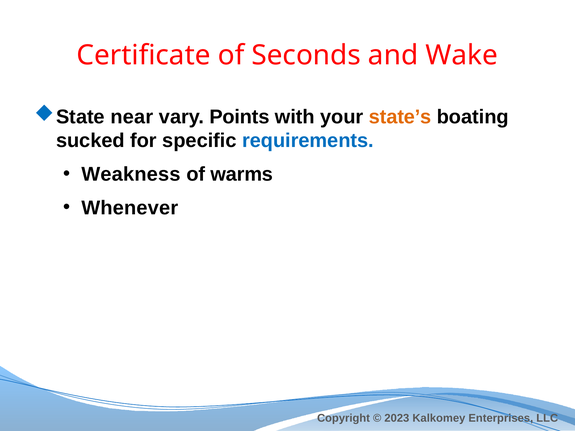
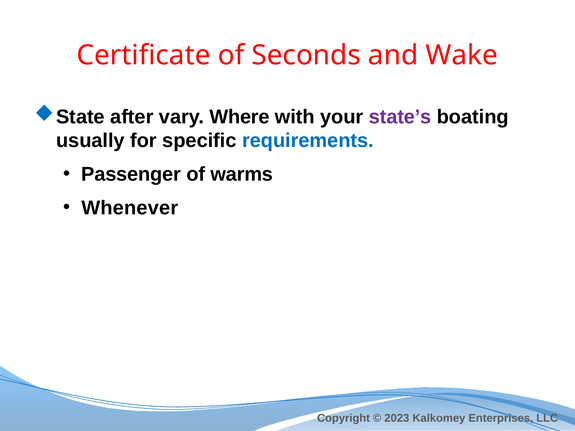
near: near -> after (132, 117)
Points: Points -> Where (240, 117)
state’s colour: orange -> purple (400, 117)
sucked: sucked -> usually (90, 141)
Weakness: Weakness -> Passenger (131, 174)
